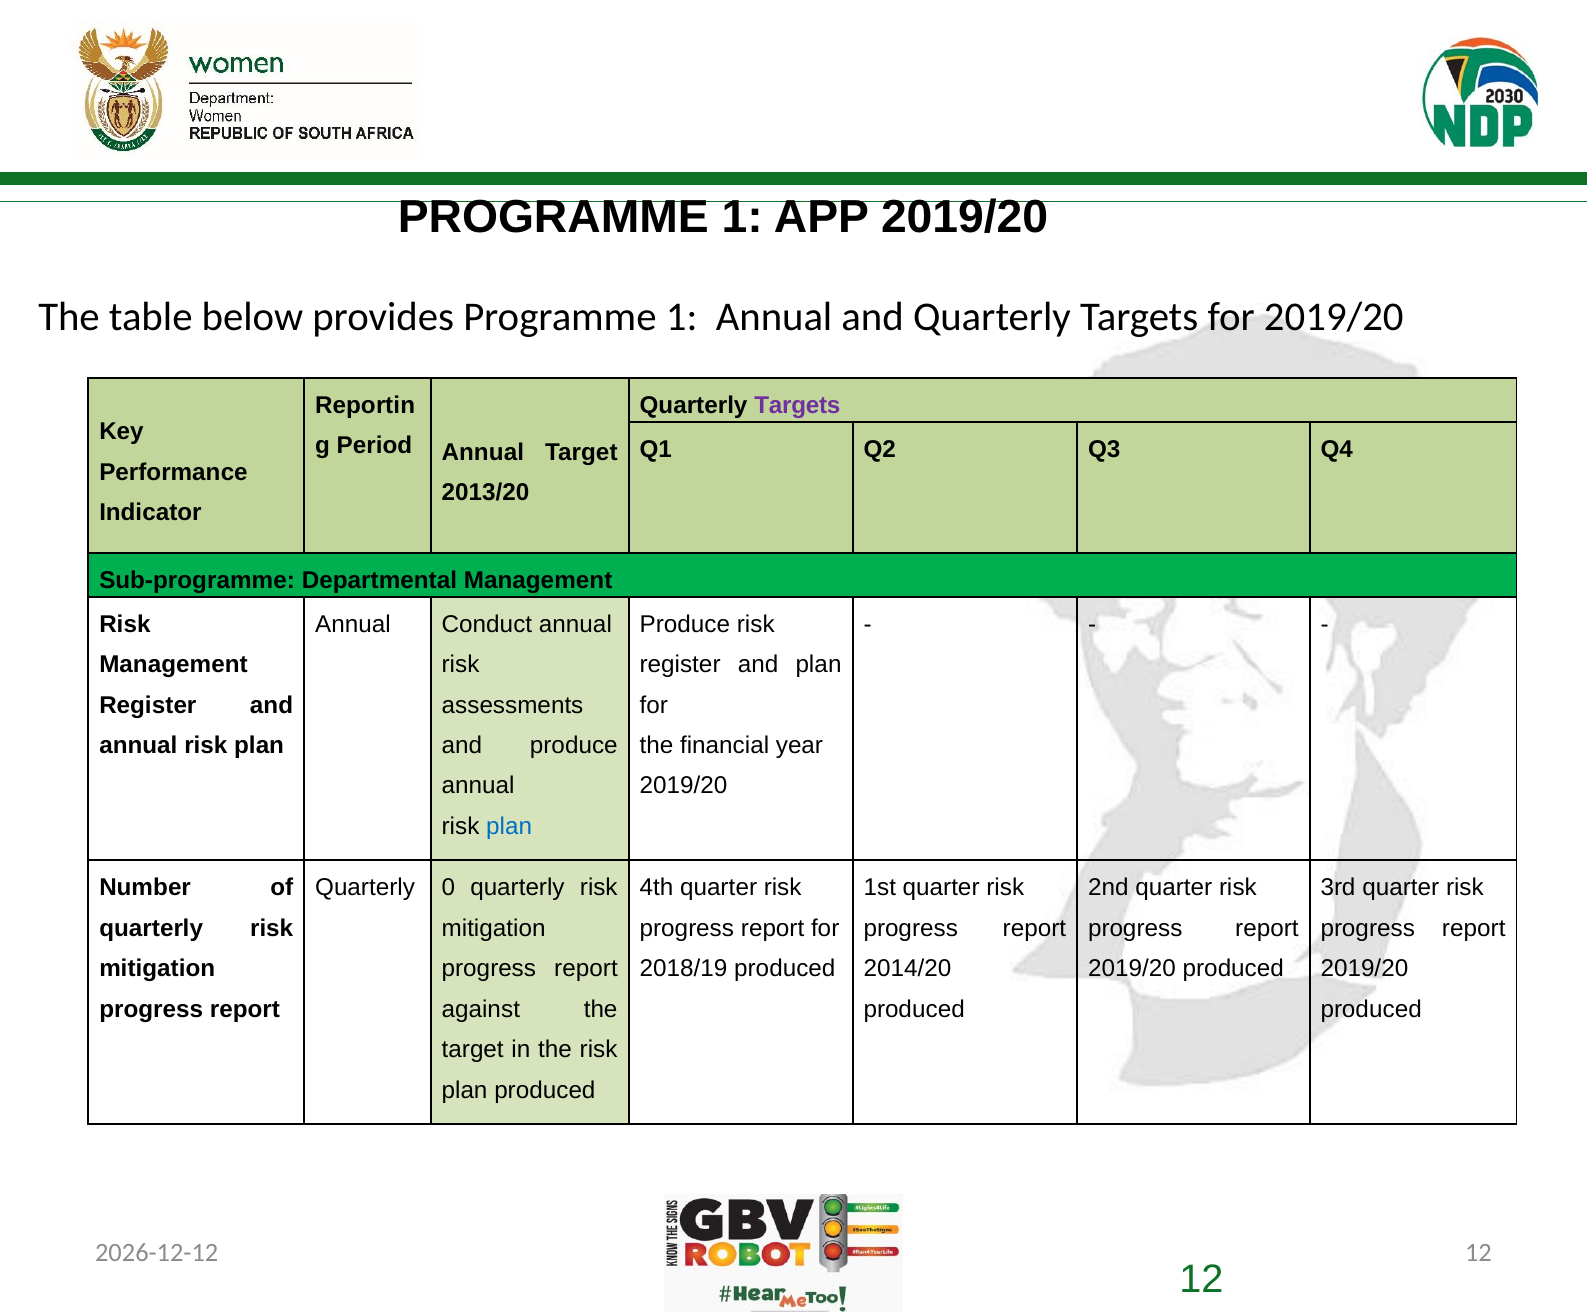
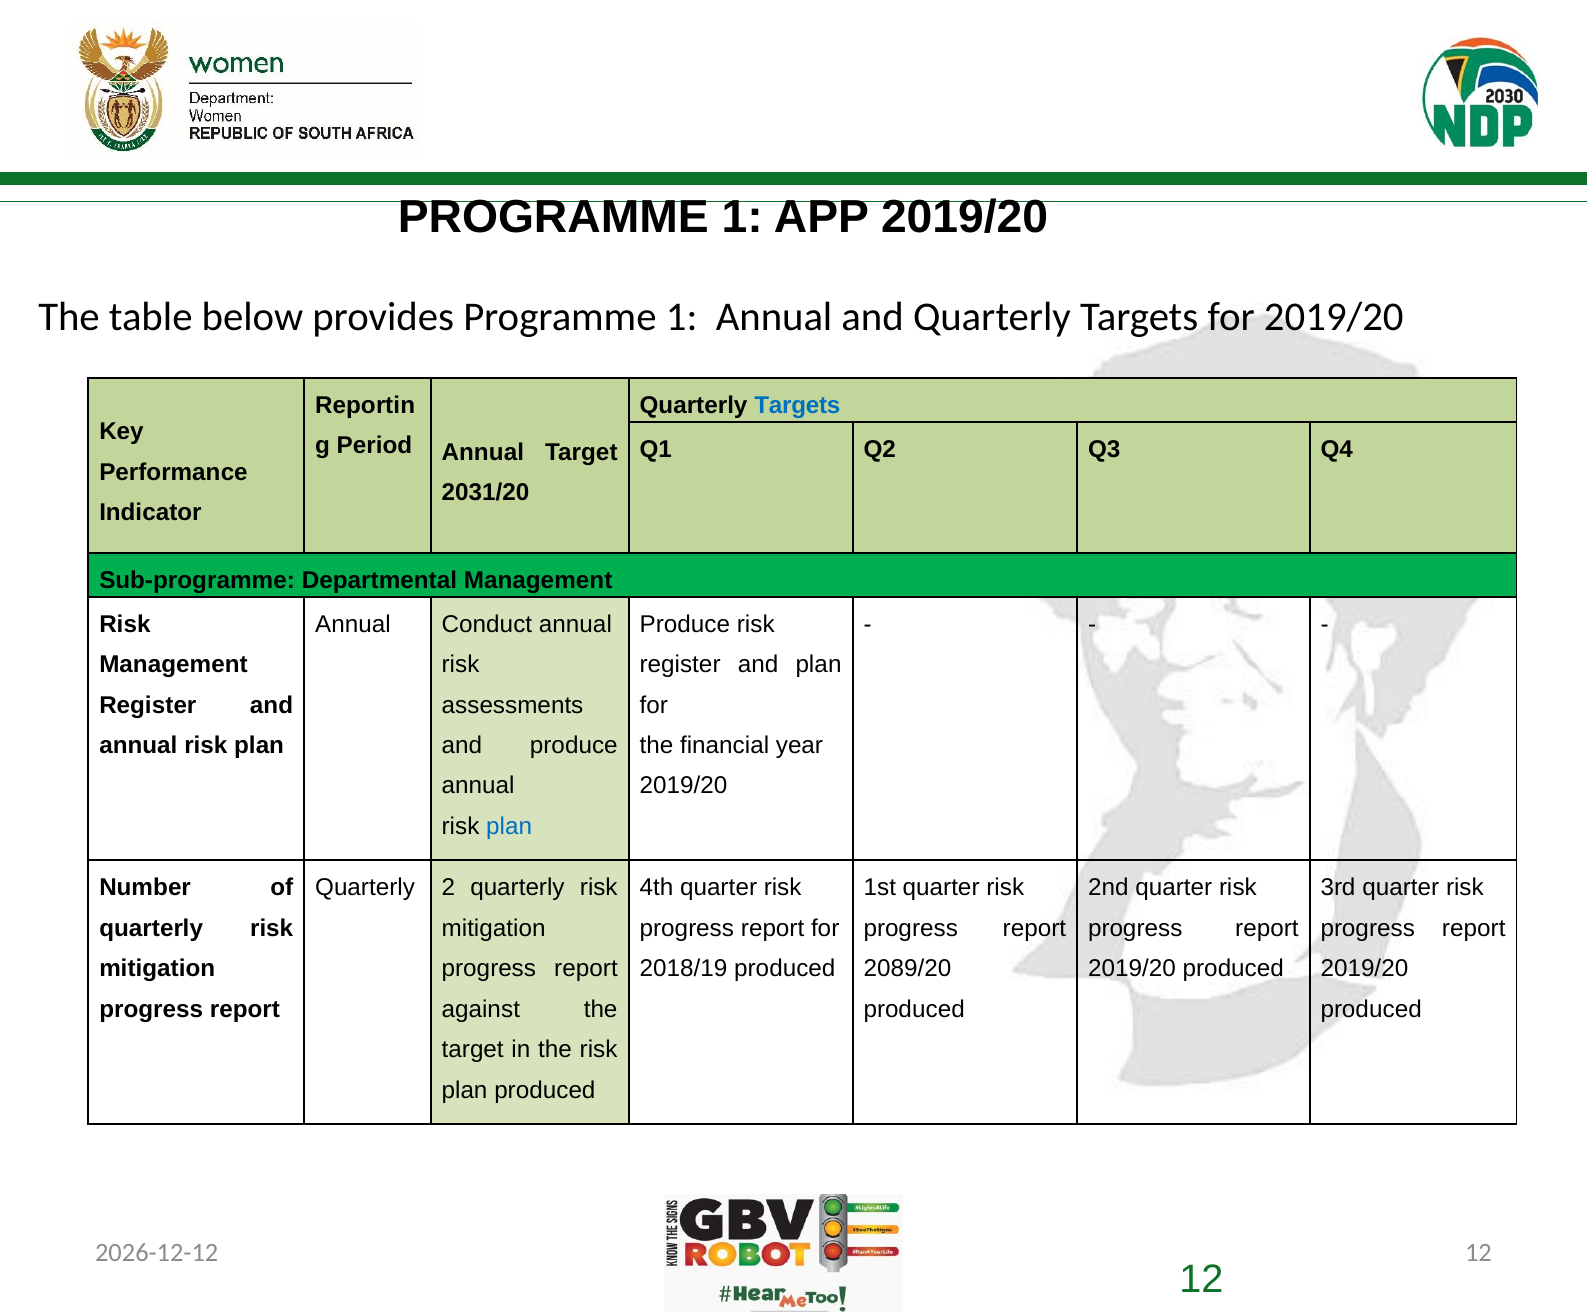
Targets colour: purple -> blue (797, 405)
2013/20: 2013/20 -> 2031/20 (486, 493)
0: 0 -> 2 (448, 888)
2014/20: 2014/20 -> 2089/20 (907, 969)
